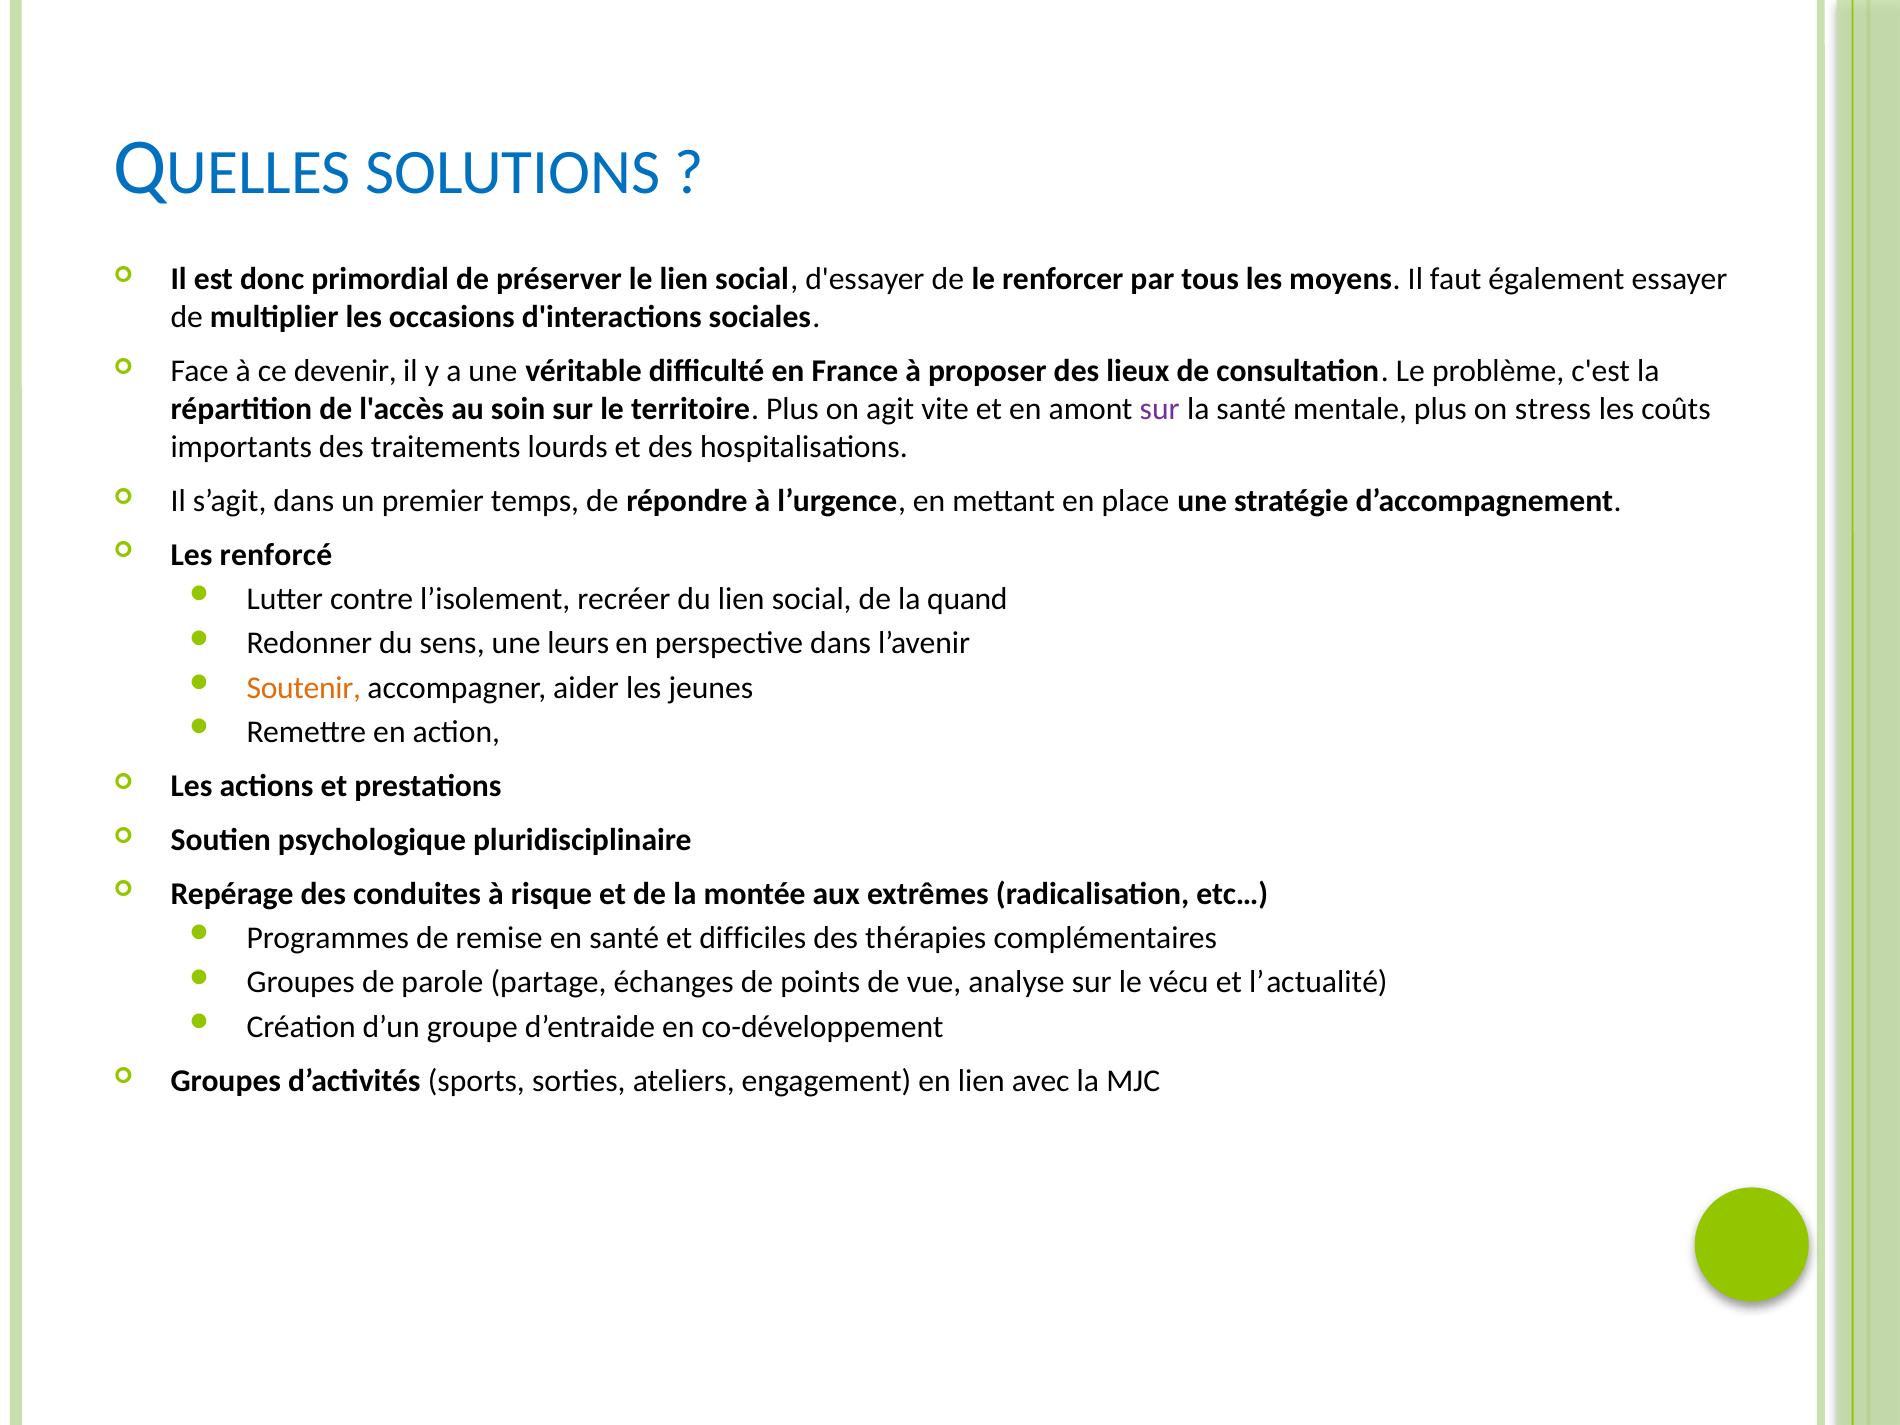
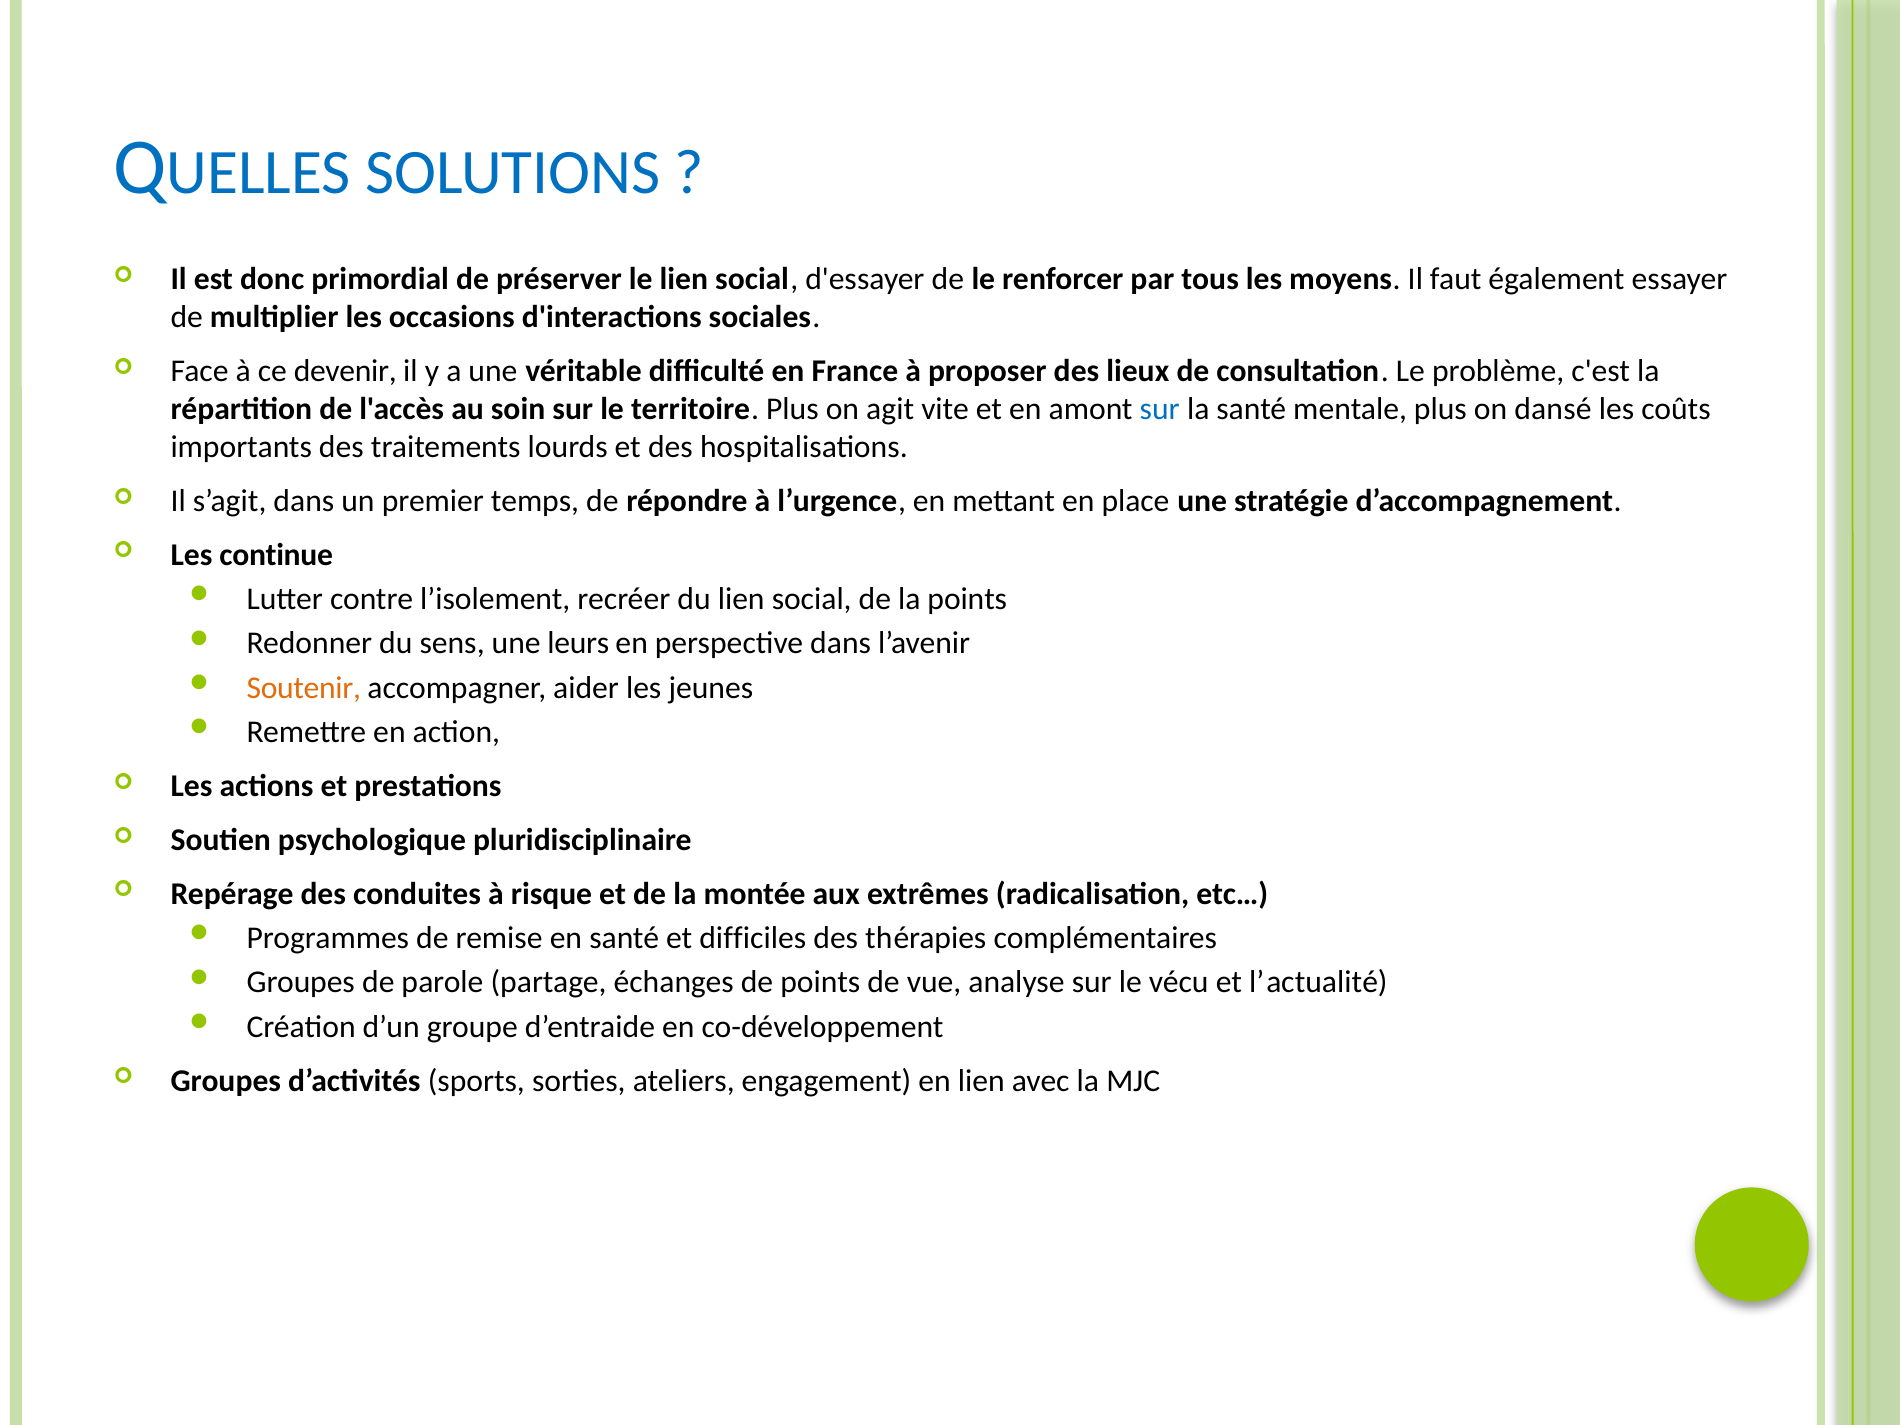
sur colour: purple -> blue (1160, 409)
stress: stress -> dansé (1553, 409)
renforcé: renforcé -> continue (276, 555)
la quand: quand -> points (967, 599)
